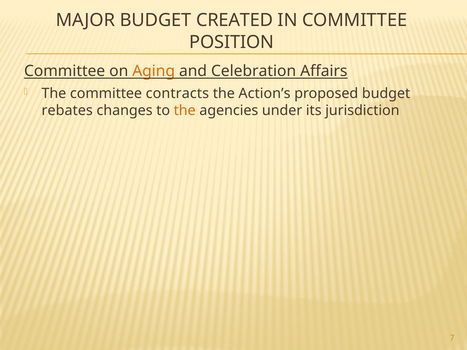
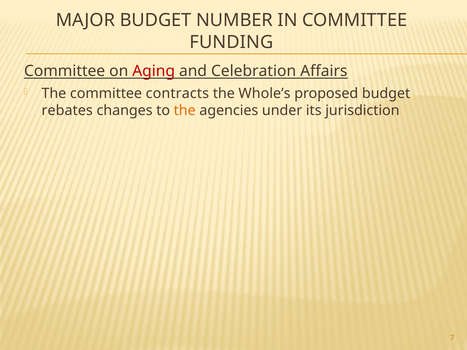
CREATED: CREATED -> NUMBER (235, 20)
POSITION: POSITION -> FUNDING (231, 42)
Aging colour: orange -> red (154, 71)
Action’s: Action’s -> Whole’s (265, 94)
